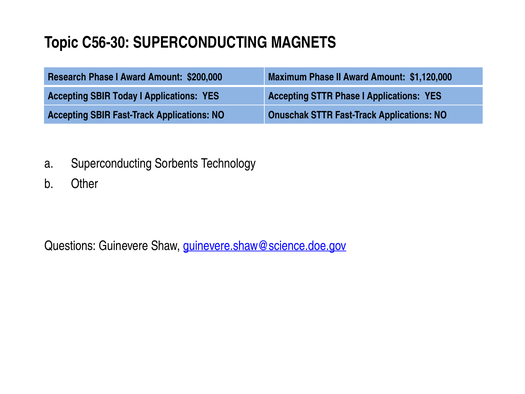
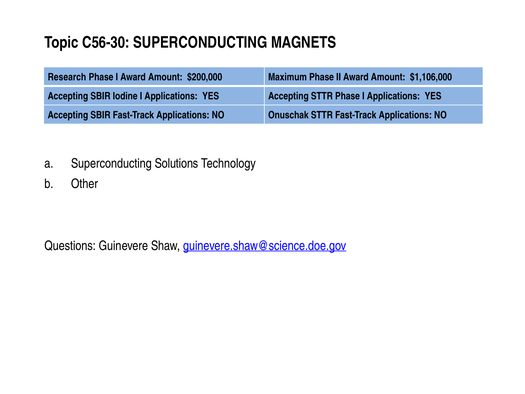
$1,120,000: $1,120,000 -> $1,106,000 (431, 77)
Today: Today -> Iodine (125, 96)
Sorbents: Sorbents -> Solutions (177, 163)
